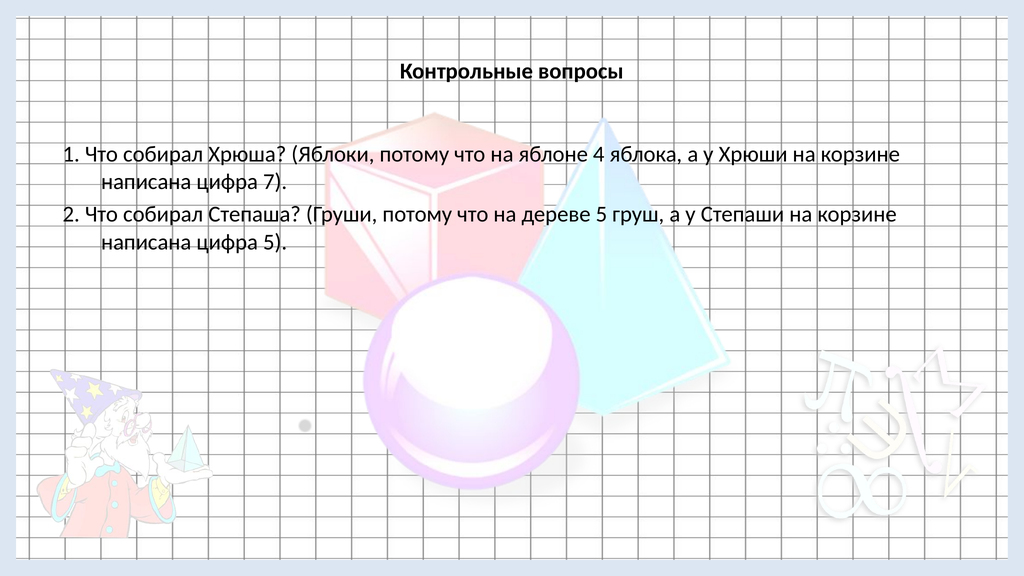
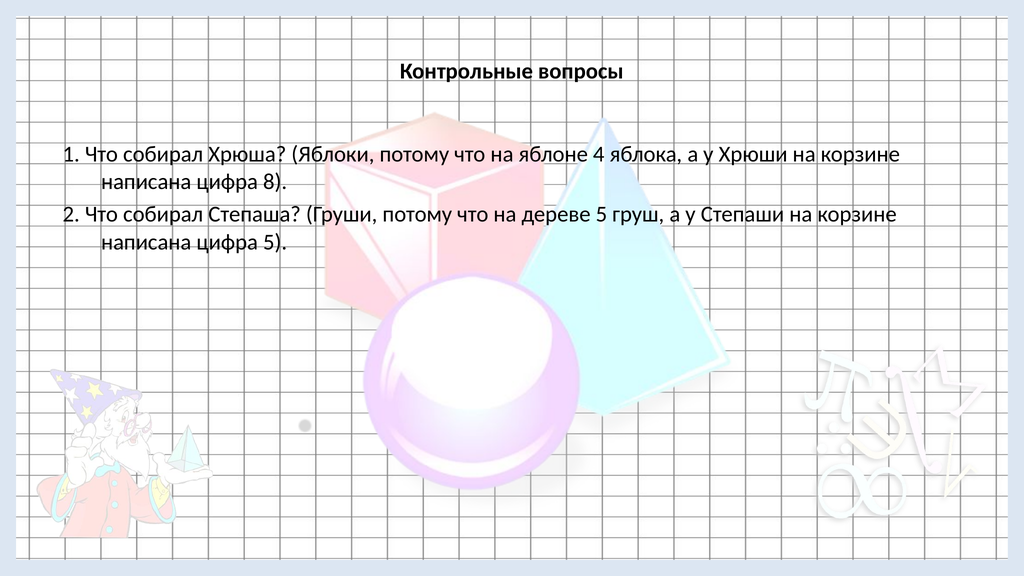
7: 7 -> 8 (275, 182)
